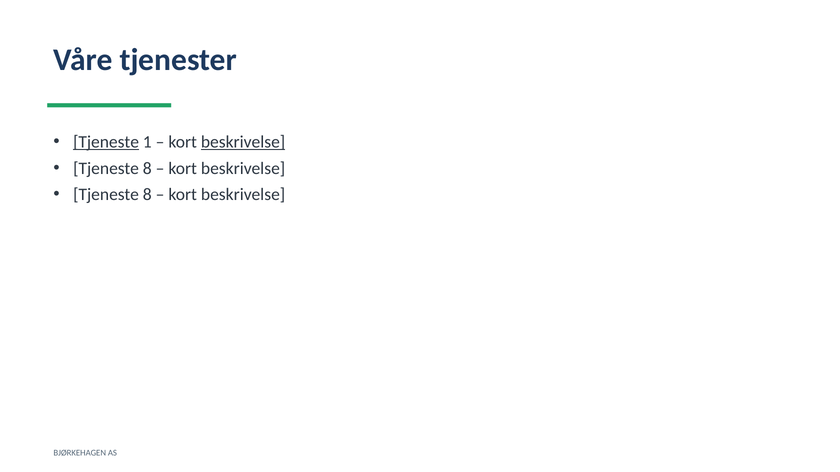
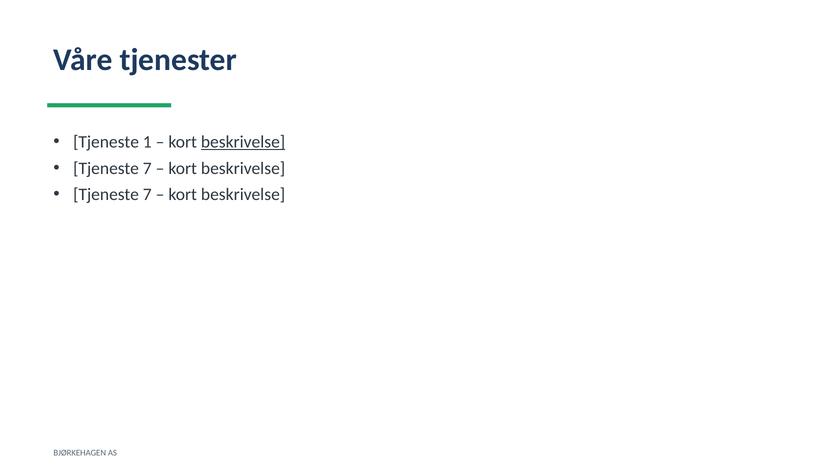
Tjeneste underline: present -> none (106, 142)
8: 8 -> 7 (147, 169)
8: 8 -> 7 (147, 195)
